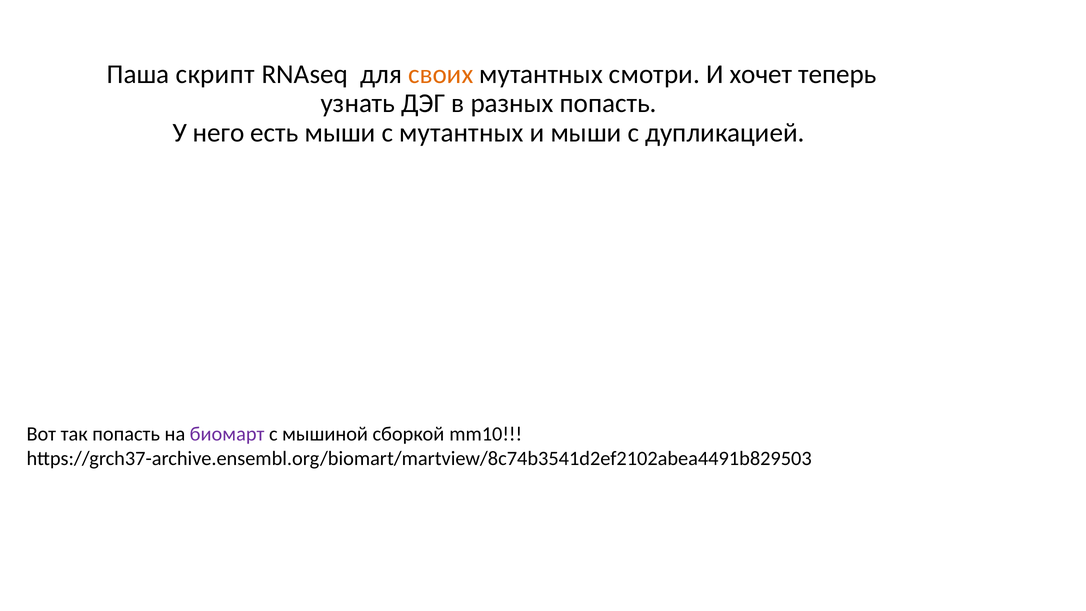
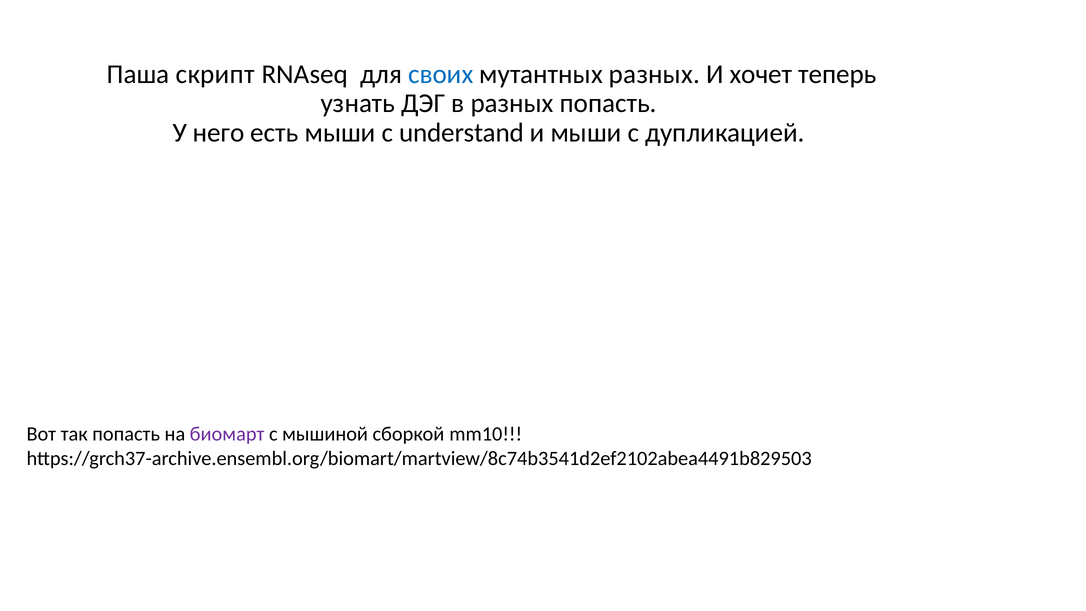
своих colour: orange -> blue (441, 74)
мутантных смотри: смотри -> разных (654, 74)
с мутантных: мутантных -> understand (462, 133)
